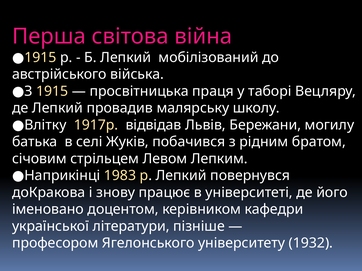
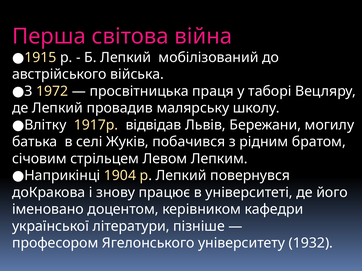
З 1915: 1915 -> 1972 (52, 91)
1983: 1983 -> 1904 (120, 176)
